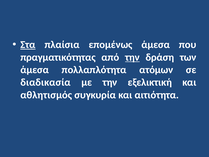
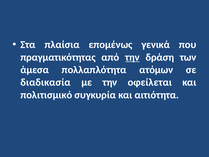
Στα underline: present -> none (28, 45)
επομένως άμεσα: άμεσα -> γενικά (156, 45)
εξελικτική: εξελικτική -> οφείλεται (150, 82)
αθλητισμός: αθλητισμός -> πολιτισμικό (46, 95)
